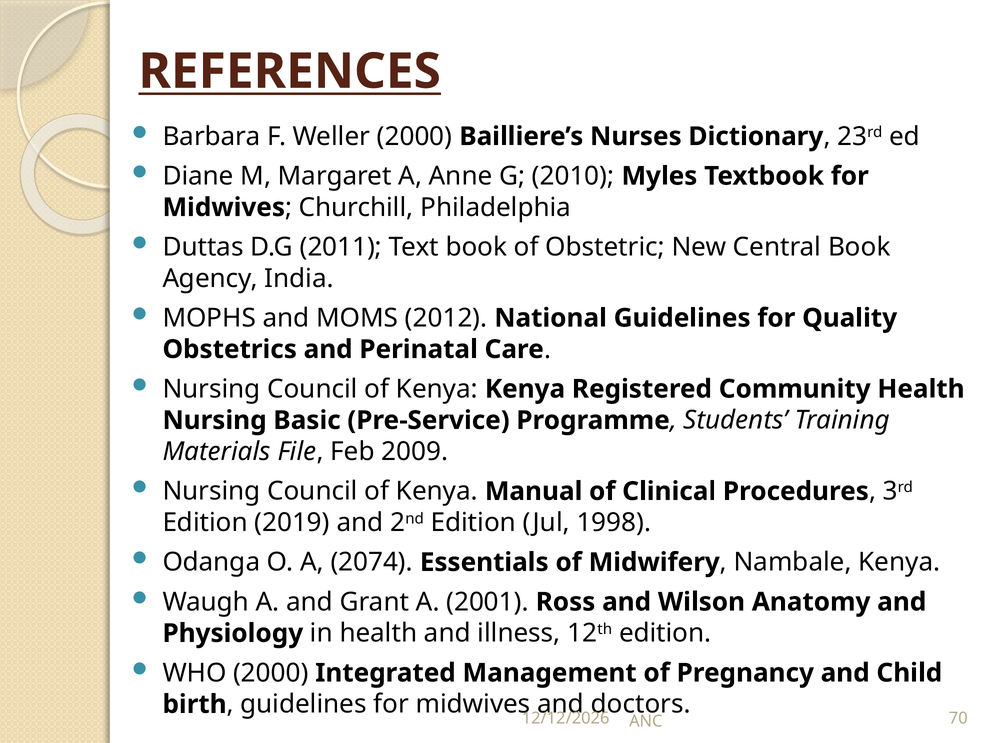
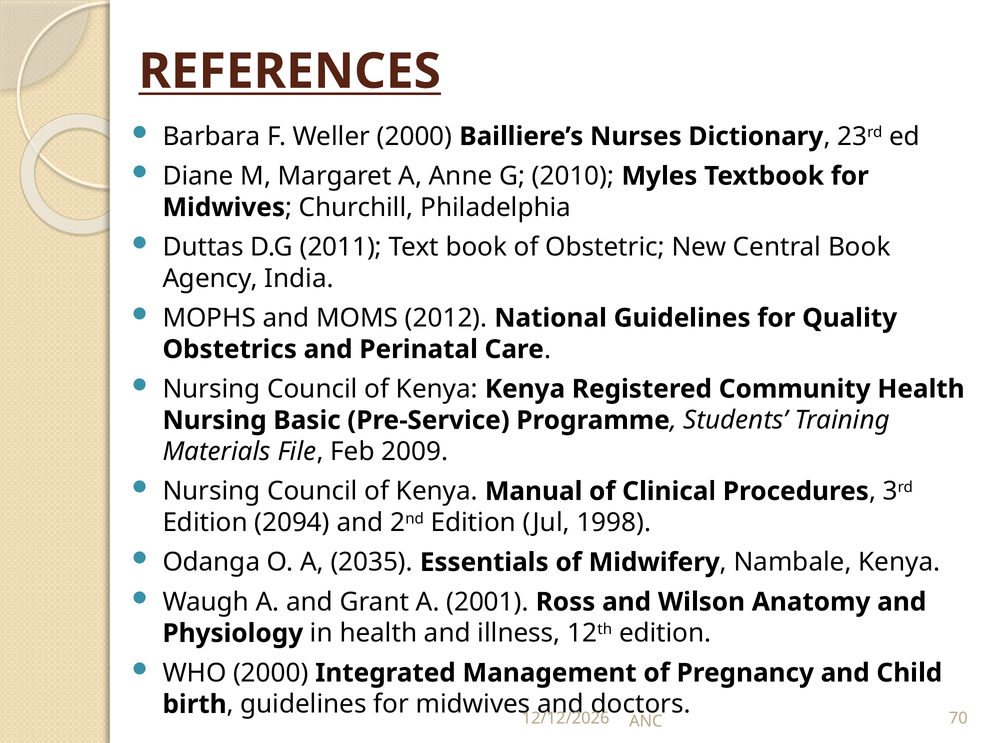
2019: 2019 -> 2094 (292, 523)
2074: 2074 -> 2035 (372, 563)
